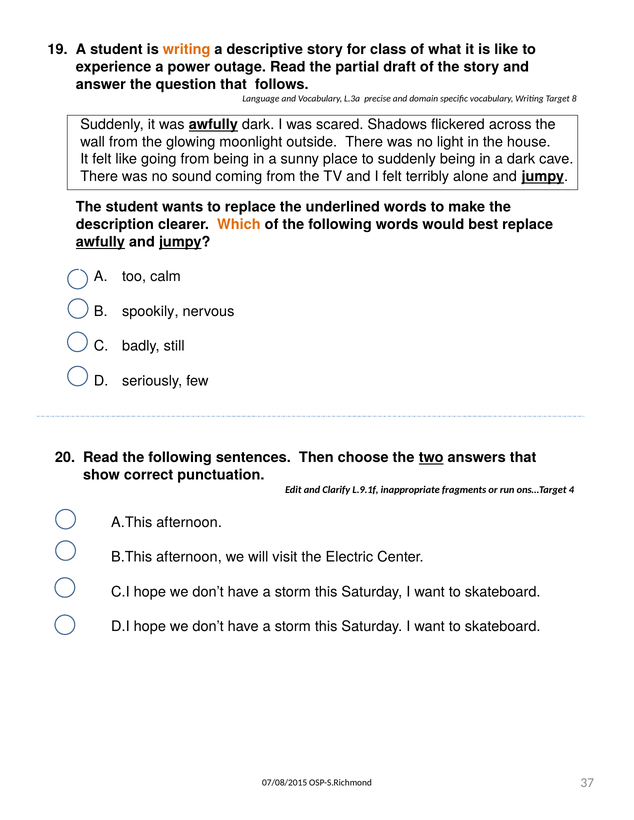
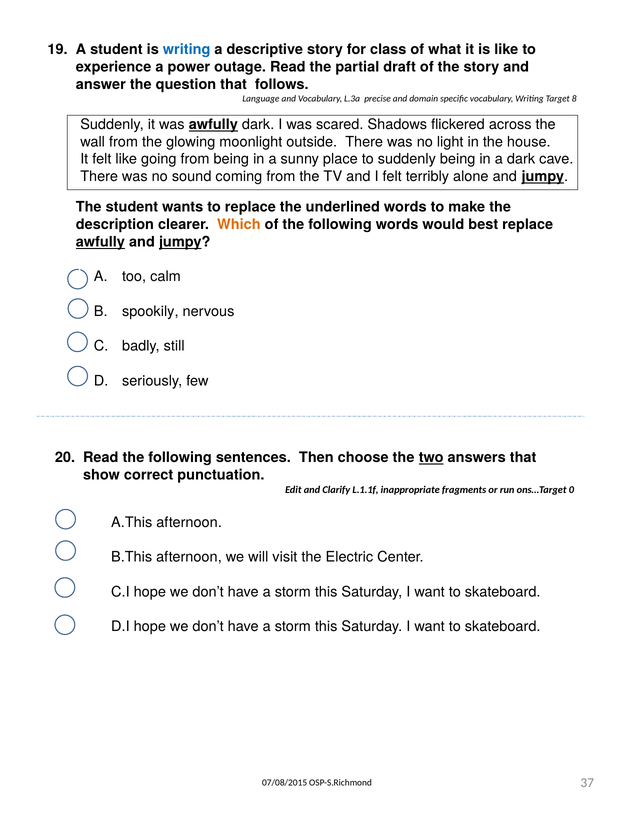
writing colour: orange -> blue (187, 50)
L.9.1f: L.9.1f -> L.1.1f (365, 490)
4: 4 -> 0 (571, 490)
